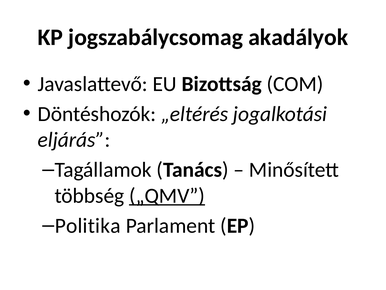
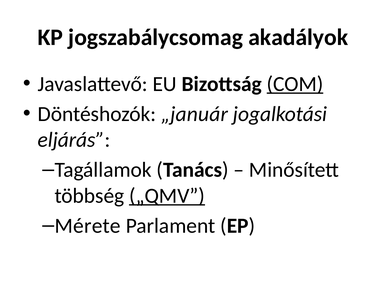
COM underline: none -> present (295, 84)
„eltérés: „eltérés -> „január (194, 114)
Politika: Politika -> Mérete (88, 225)
